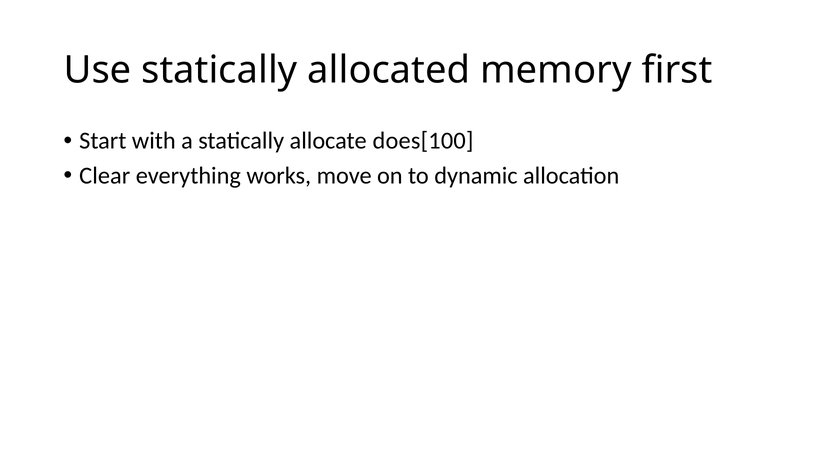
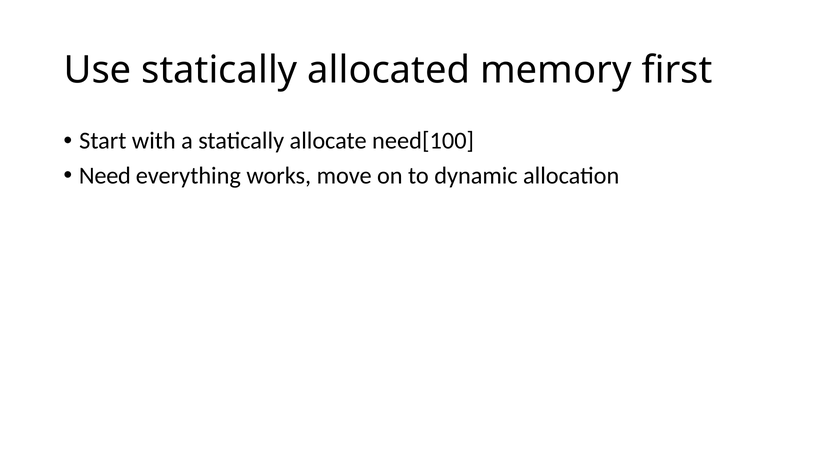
does[100: does[100 -> need[100 (423, 141)
Clear: Clear -> Need (105, 176)
